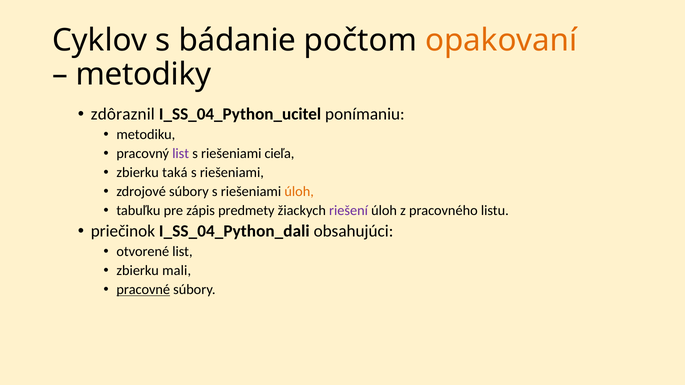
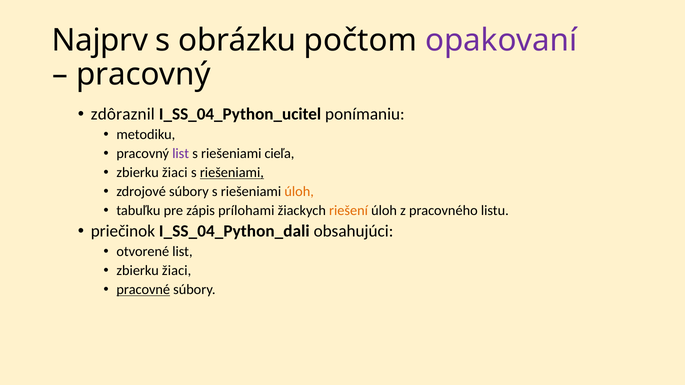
Cyklov: Cyklov -> Najprv (100, 41)
bádanie: bádanie -> obrázku (237, 41)
opakovaní colour: orange -> purple (501, 41)
metodiky: metodiky -> pracovný (143, 74)
taká: taká -> žiaci (175, 173)
riešeniami underline: none -> present (232, 173)
predmety: predmety -> prílohami (246, 211)
riešení colour: purple -> orange (349, 211)
mali: mali -> žiaci (177, 271)
